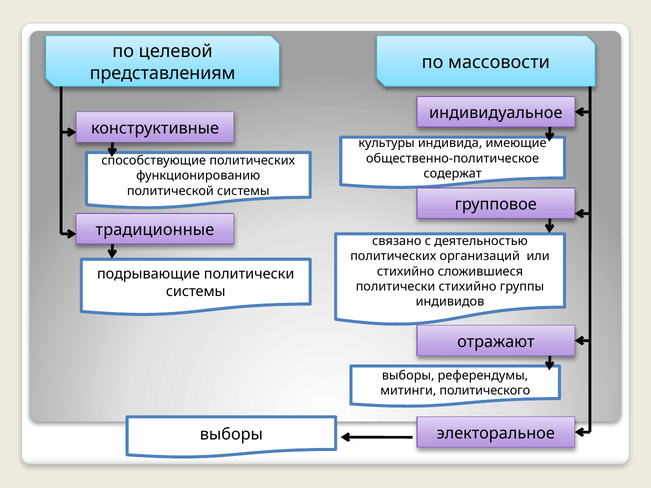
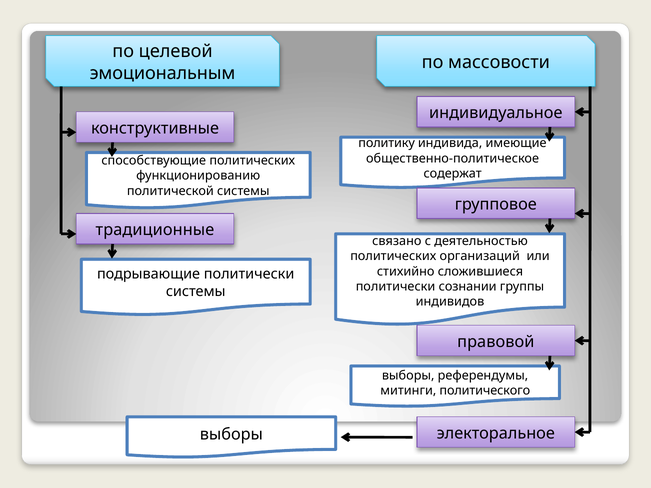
представлениям: представлениям -> эмоциональным (163, 73)
культуры: культуры -> политику (387, 143)
политически стихийно: стихийно -> сознании (468, 287)
отражают: отражают -> правовой (496, 342)
